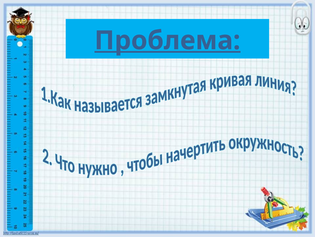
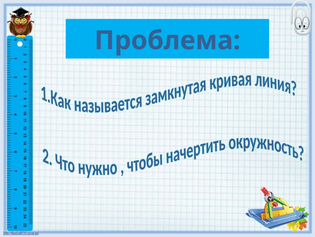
Проблема underline: present -> none (167, 40)
